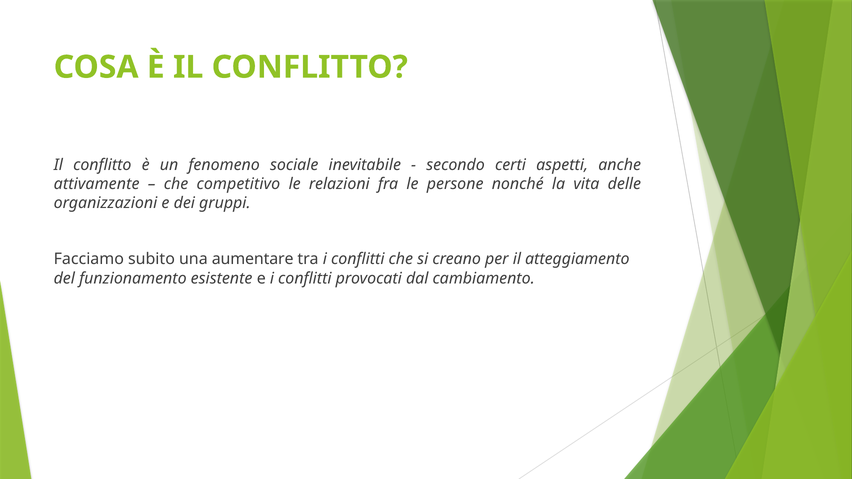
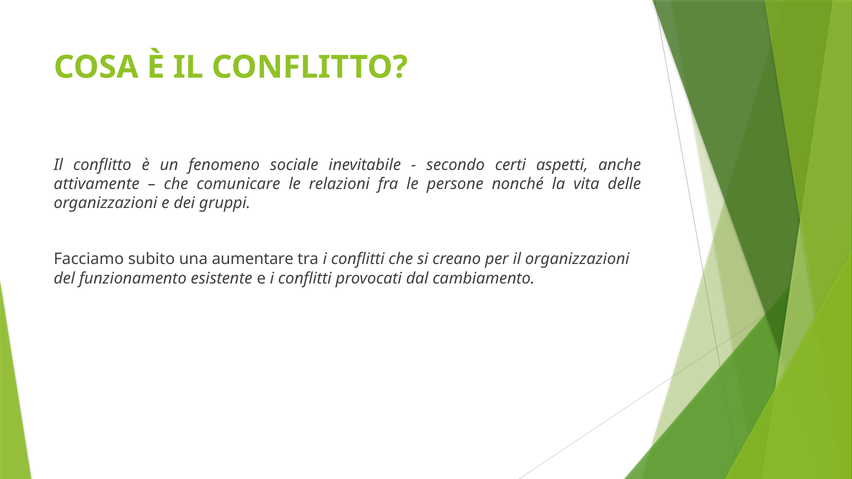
competitivo: competitivo -> comunicare (238, 184)
il atteggiamento: atteggiamento -> organizzazioni (577, 259)
